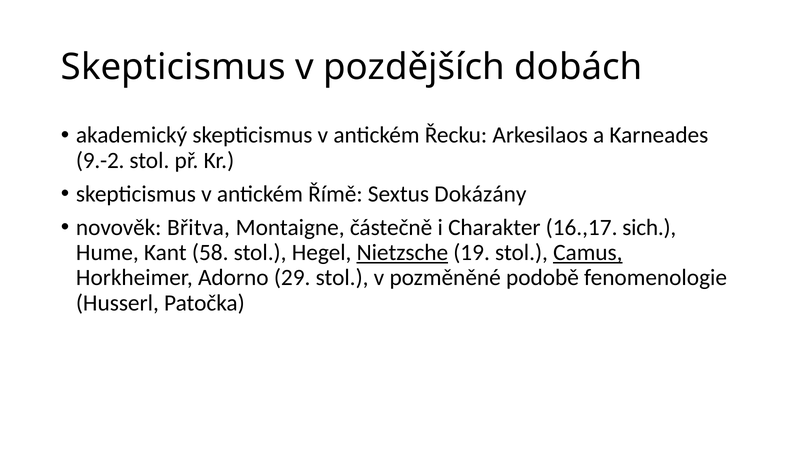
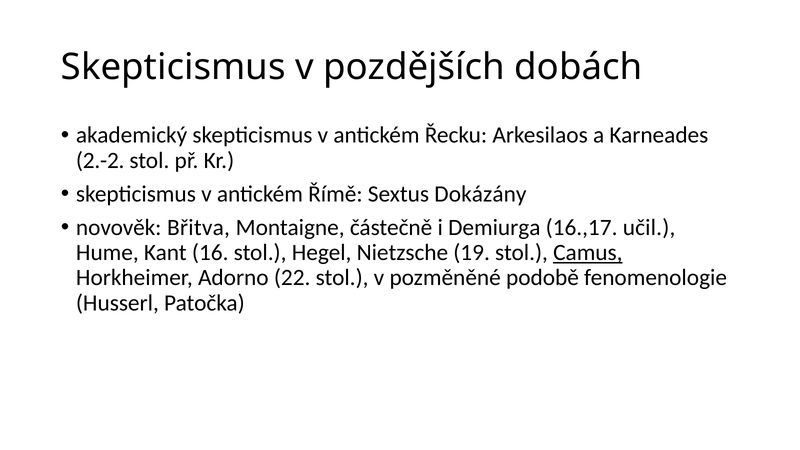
9.-2: 9.-2 -> 2.-2 (100, 160)
Charakter: Charakter -> Demiurga (494, 227)
sich: sich -> učil (649, 227)
58: 58 -> 16 (210, 253)
Nietzsche underline: present -> none (402, 253)
29: 29 -> 22 (292, 278)
